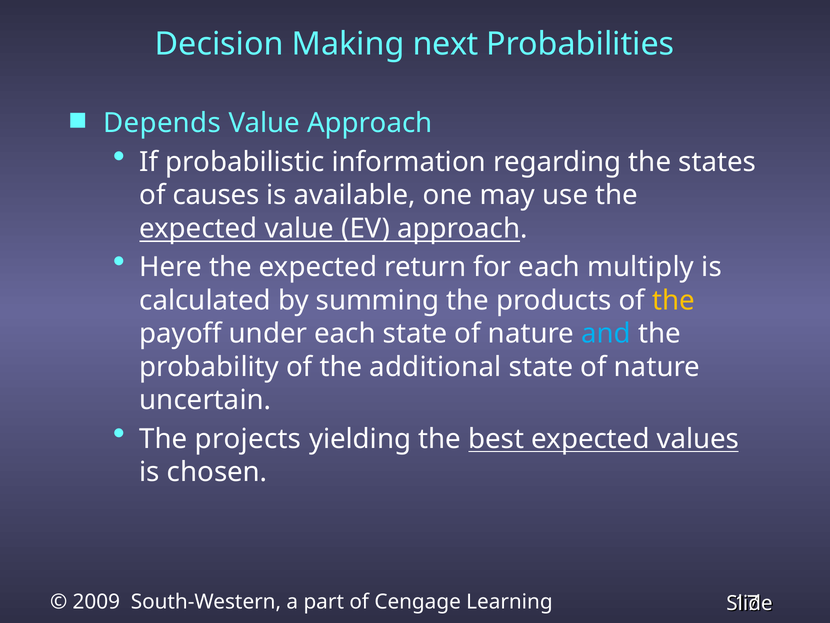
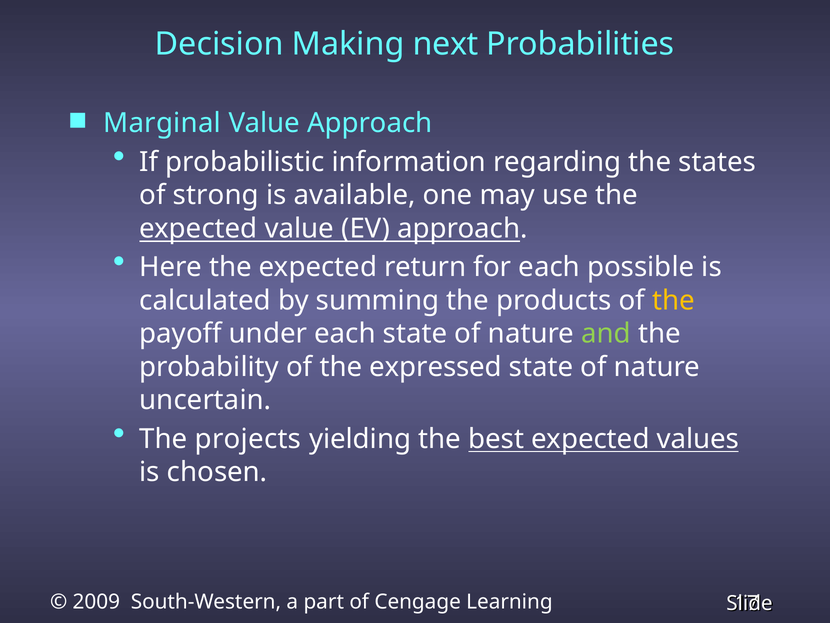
Depends: Depends -> Marginal (162, 123)
causes: causes -> strong (216, 195)
multiply: multiply -> possible (641, 267)
and colour: light blue -> light green (606, 333)
additional: additional -> expressed (436, 367)
